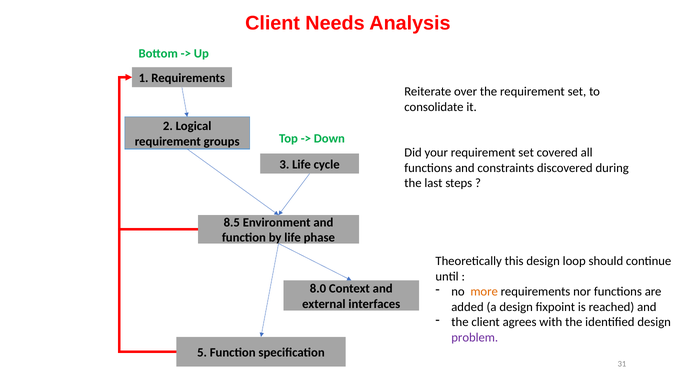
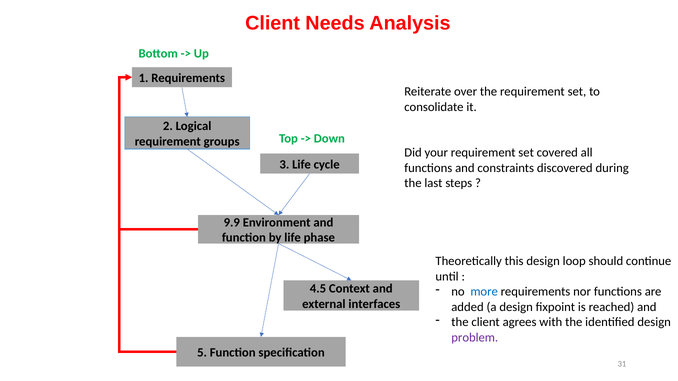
8.5: 8.5 -> 9.9 (232, 223)
8.0: 8.0 -> 4.5 (318, 289)
more colour: orange -> blue (484, 292)
